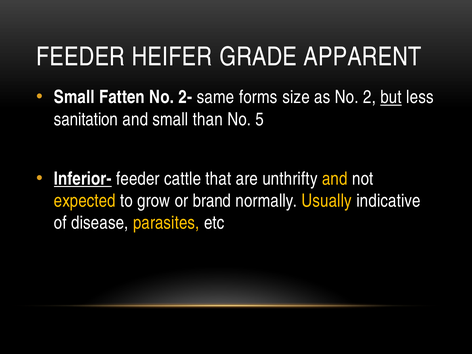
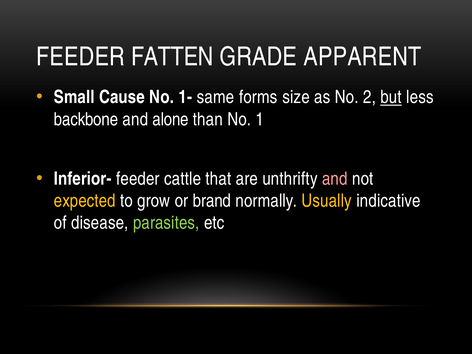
HEIFER: HEIFER -> FATTEN (172, 57)
Fatten: Fatten -> Cause (122, 97)
2-: 2- -> 1- (185, 97)
sanitation: sanitation -> backbone (86, 119)
and small: small -> alone (171, 119)
5: 5 -> 1 (260, 119)
Inferior- underline: present -> none (83, 179)
and colour: yellow -> pink (335, 179)
parasites colour: yellow -> light green (166, 223)
